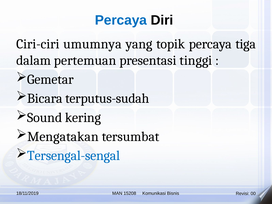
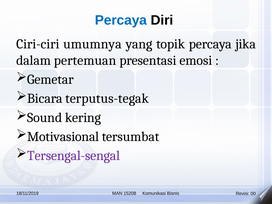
tiga: tiga -> jika (246, 44)
tinggi: tinggi -> emosi (196, 60)
terputus-sudah: terputus-sudah -> terputus-tegak (107, 98)
Mengatakan: Mengatakan -> Motivasional (63, 137)
Tersengal-sengal colour: blue -> purple (74, 156)
